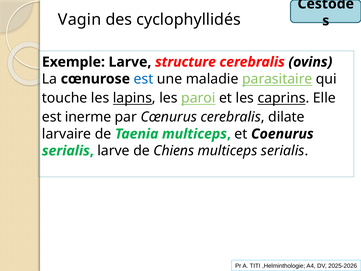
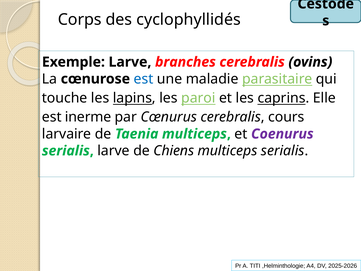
Vagin: Vagin -> Corps (80, 20)
structure: structure -> branches (185, 62)
dilate: dilate -> cours (286, 117)
Coenurus colour: black -> purple (282, 134)
